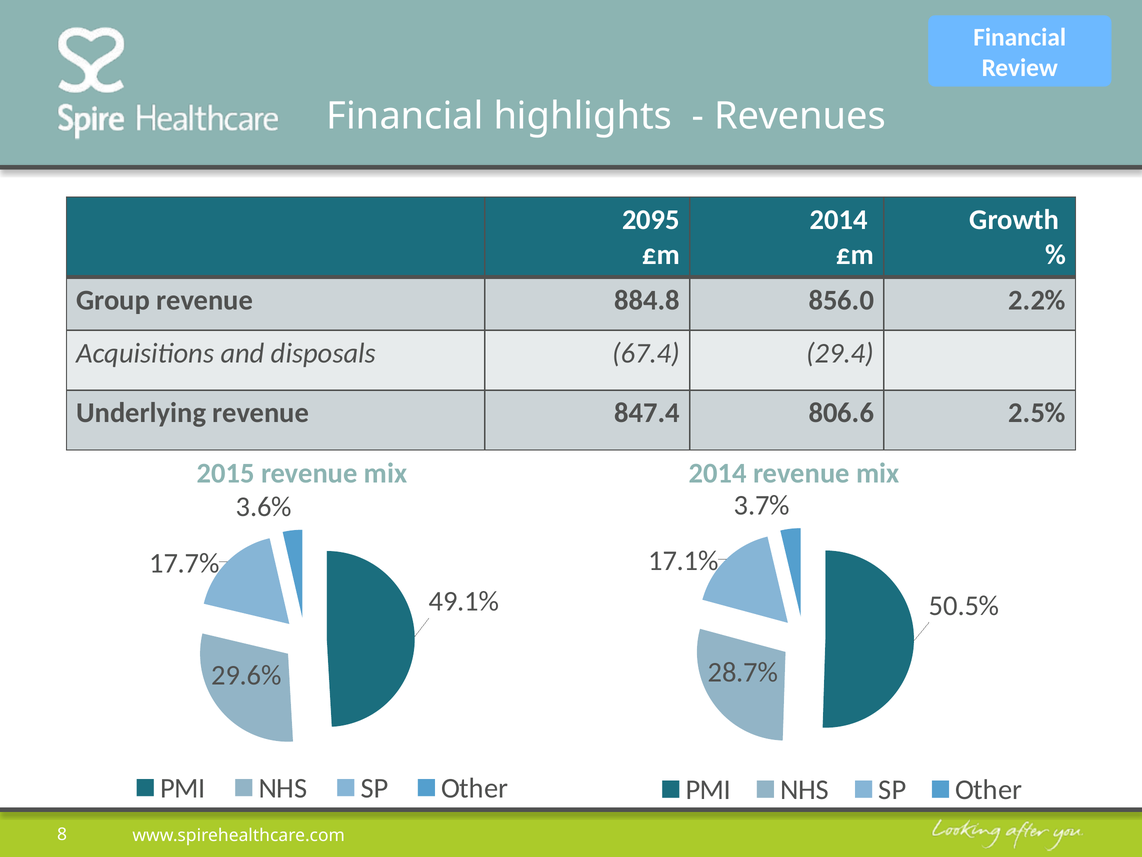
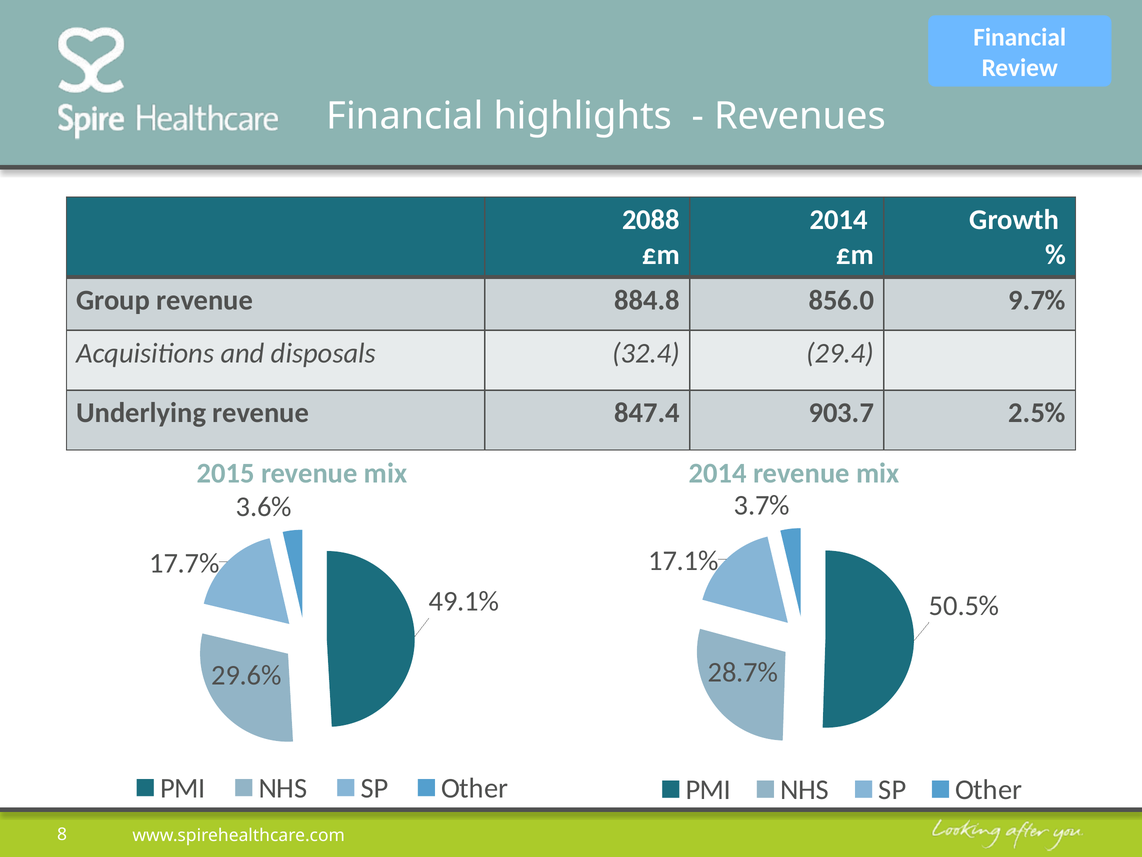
2095: 2095 -> 2088 (651, 220)
2.2%: 2.2% -> 9.7% (1037, 300)
67.4: 67.4 -> 32.4 (646, 353)
806.6: 806.6 -> 903.7 (841, 413)
